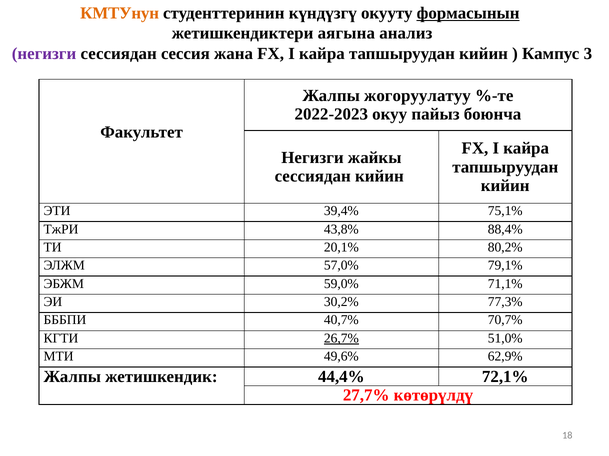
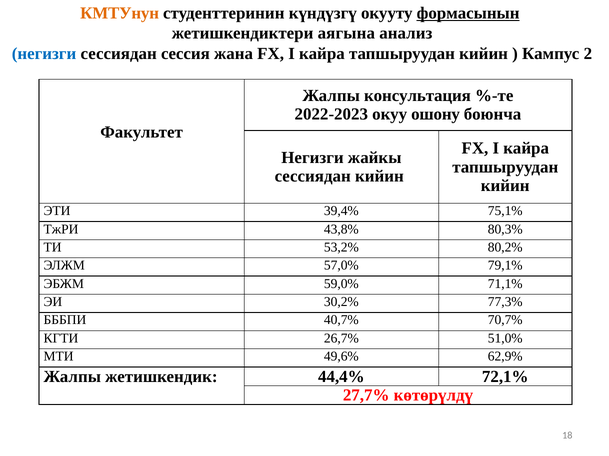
негизги colour: purple -> blue (44, 54)
3: 3 -> 2 (588, 54)
жогоруулатуу: жогоруулатуу -> консультация (417, 96)
пайыз: пайыз -> ошону (436, 115)
88,4%: 88,4% -> 80,3% (505, 229)
20,1%: 20,1% -> 53,2% (341, 248)
26,7% underline: present -> none (341, 339)
